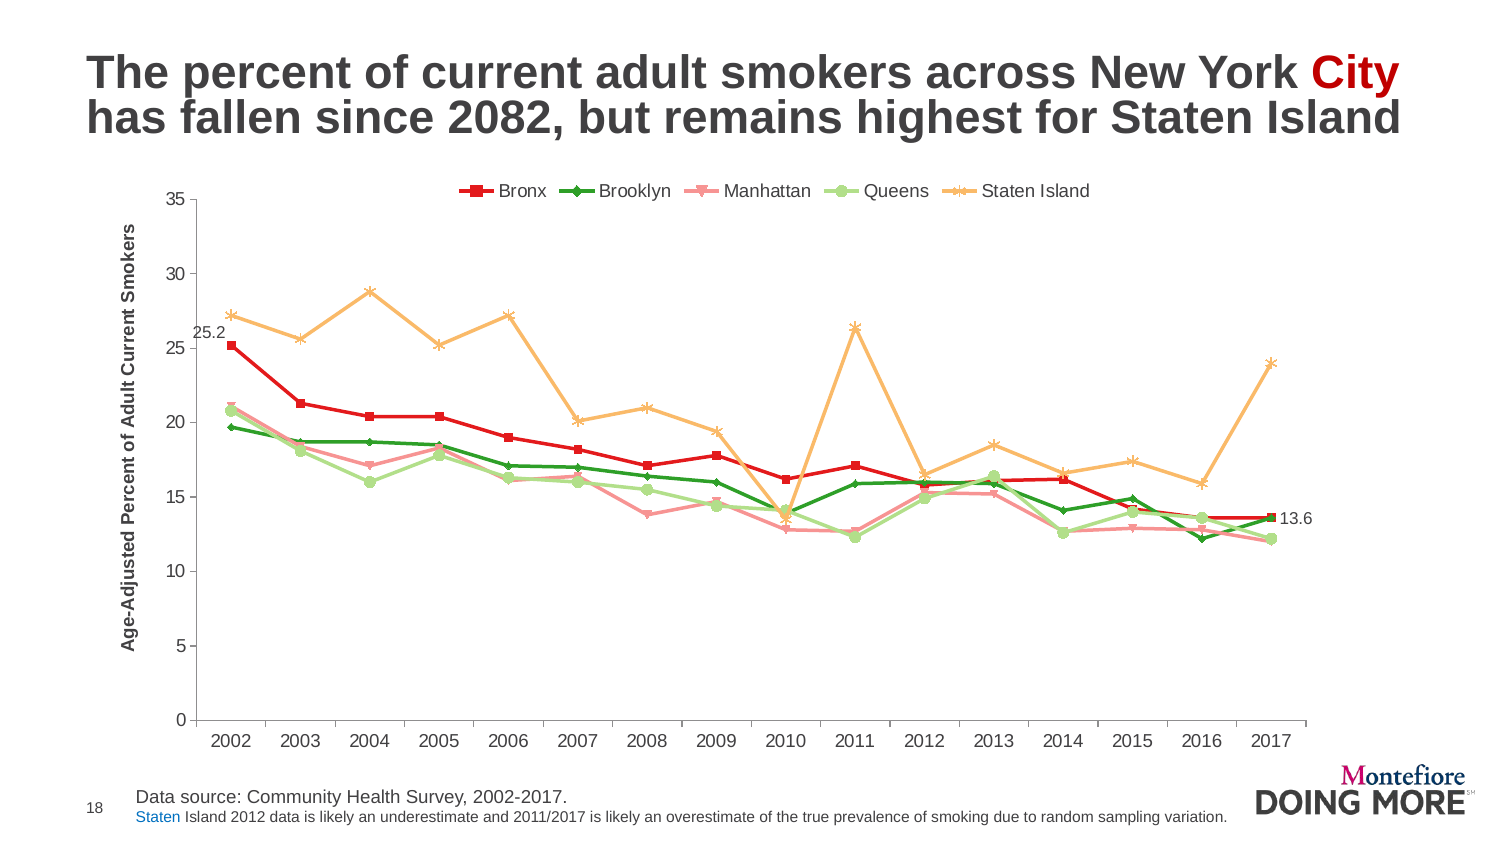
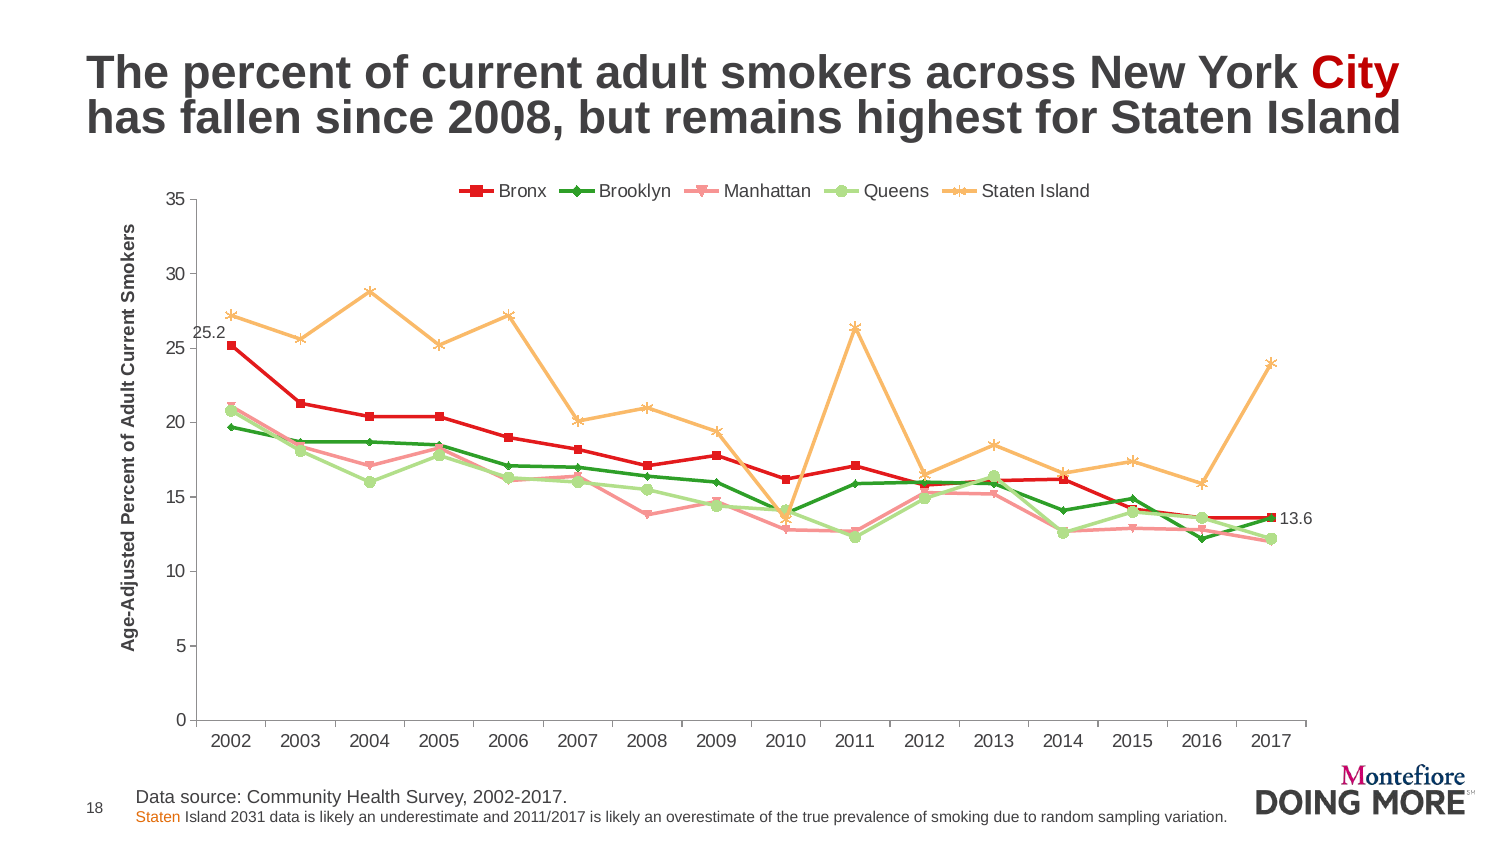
since 2082: 2082 -> 2008 (506, 118)
Staten colour: blue -> orange (158, 817)
Island 2012: 2012 -> 2031 (248, 817)
